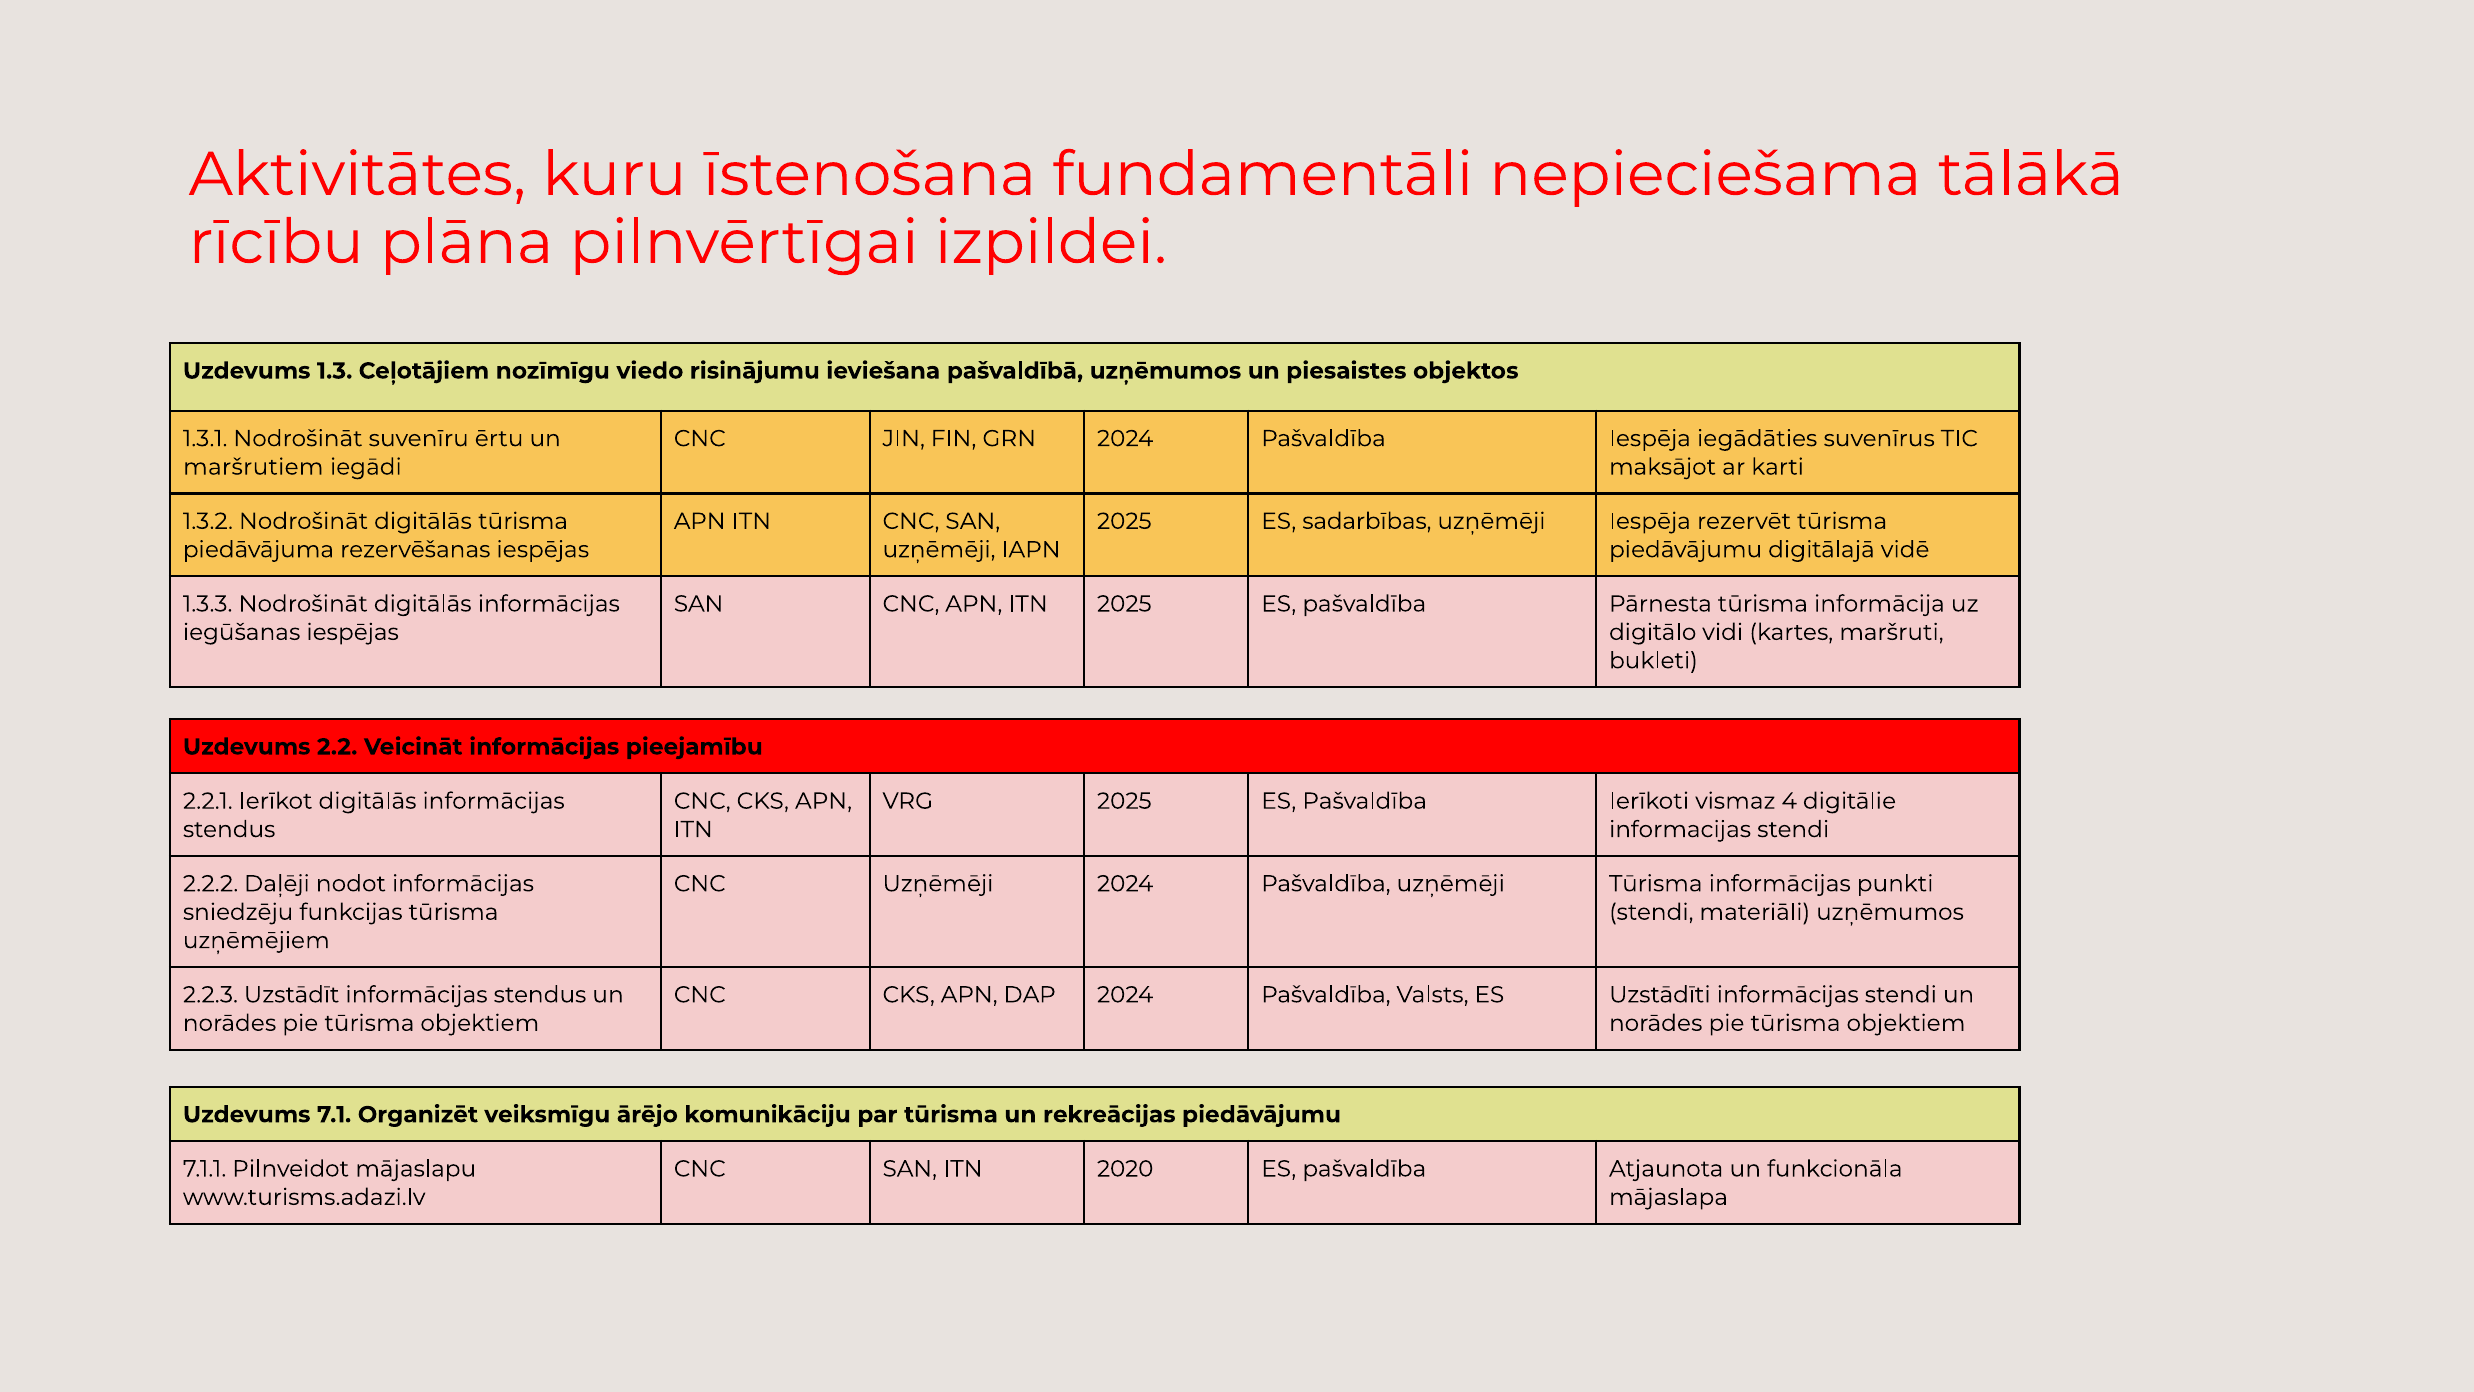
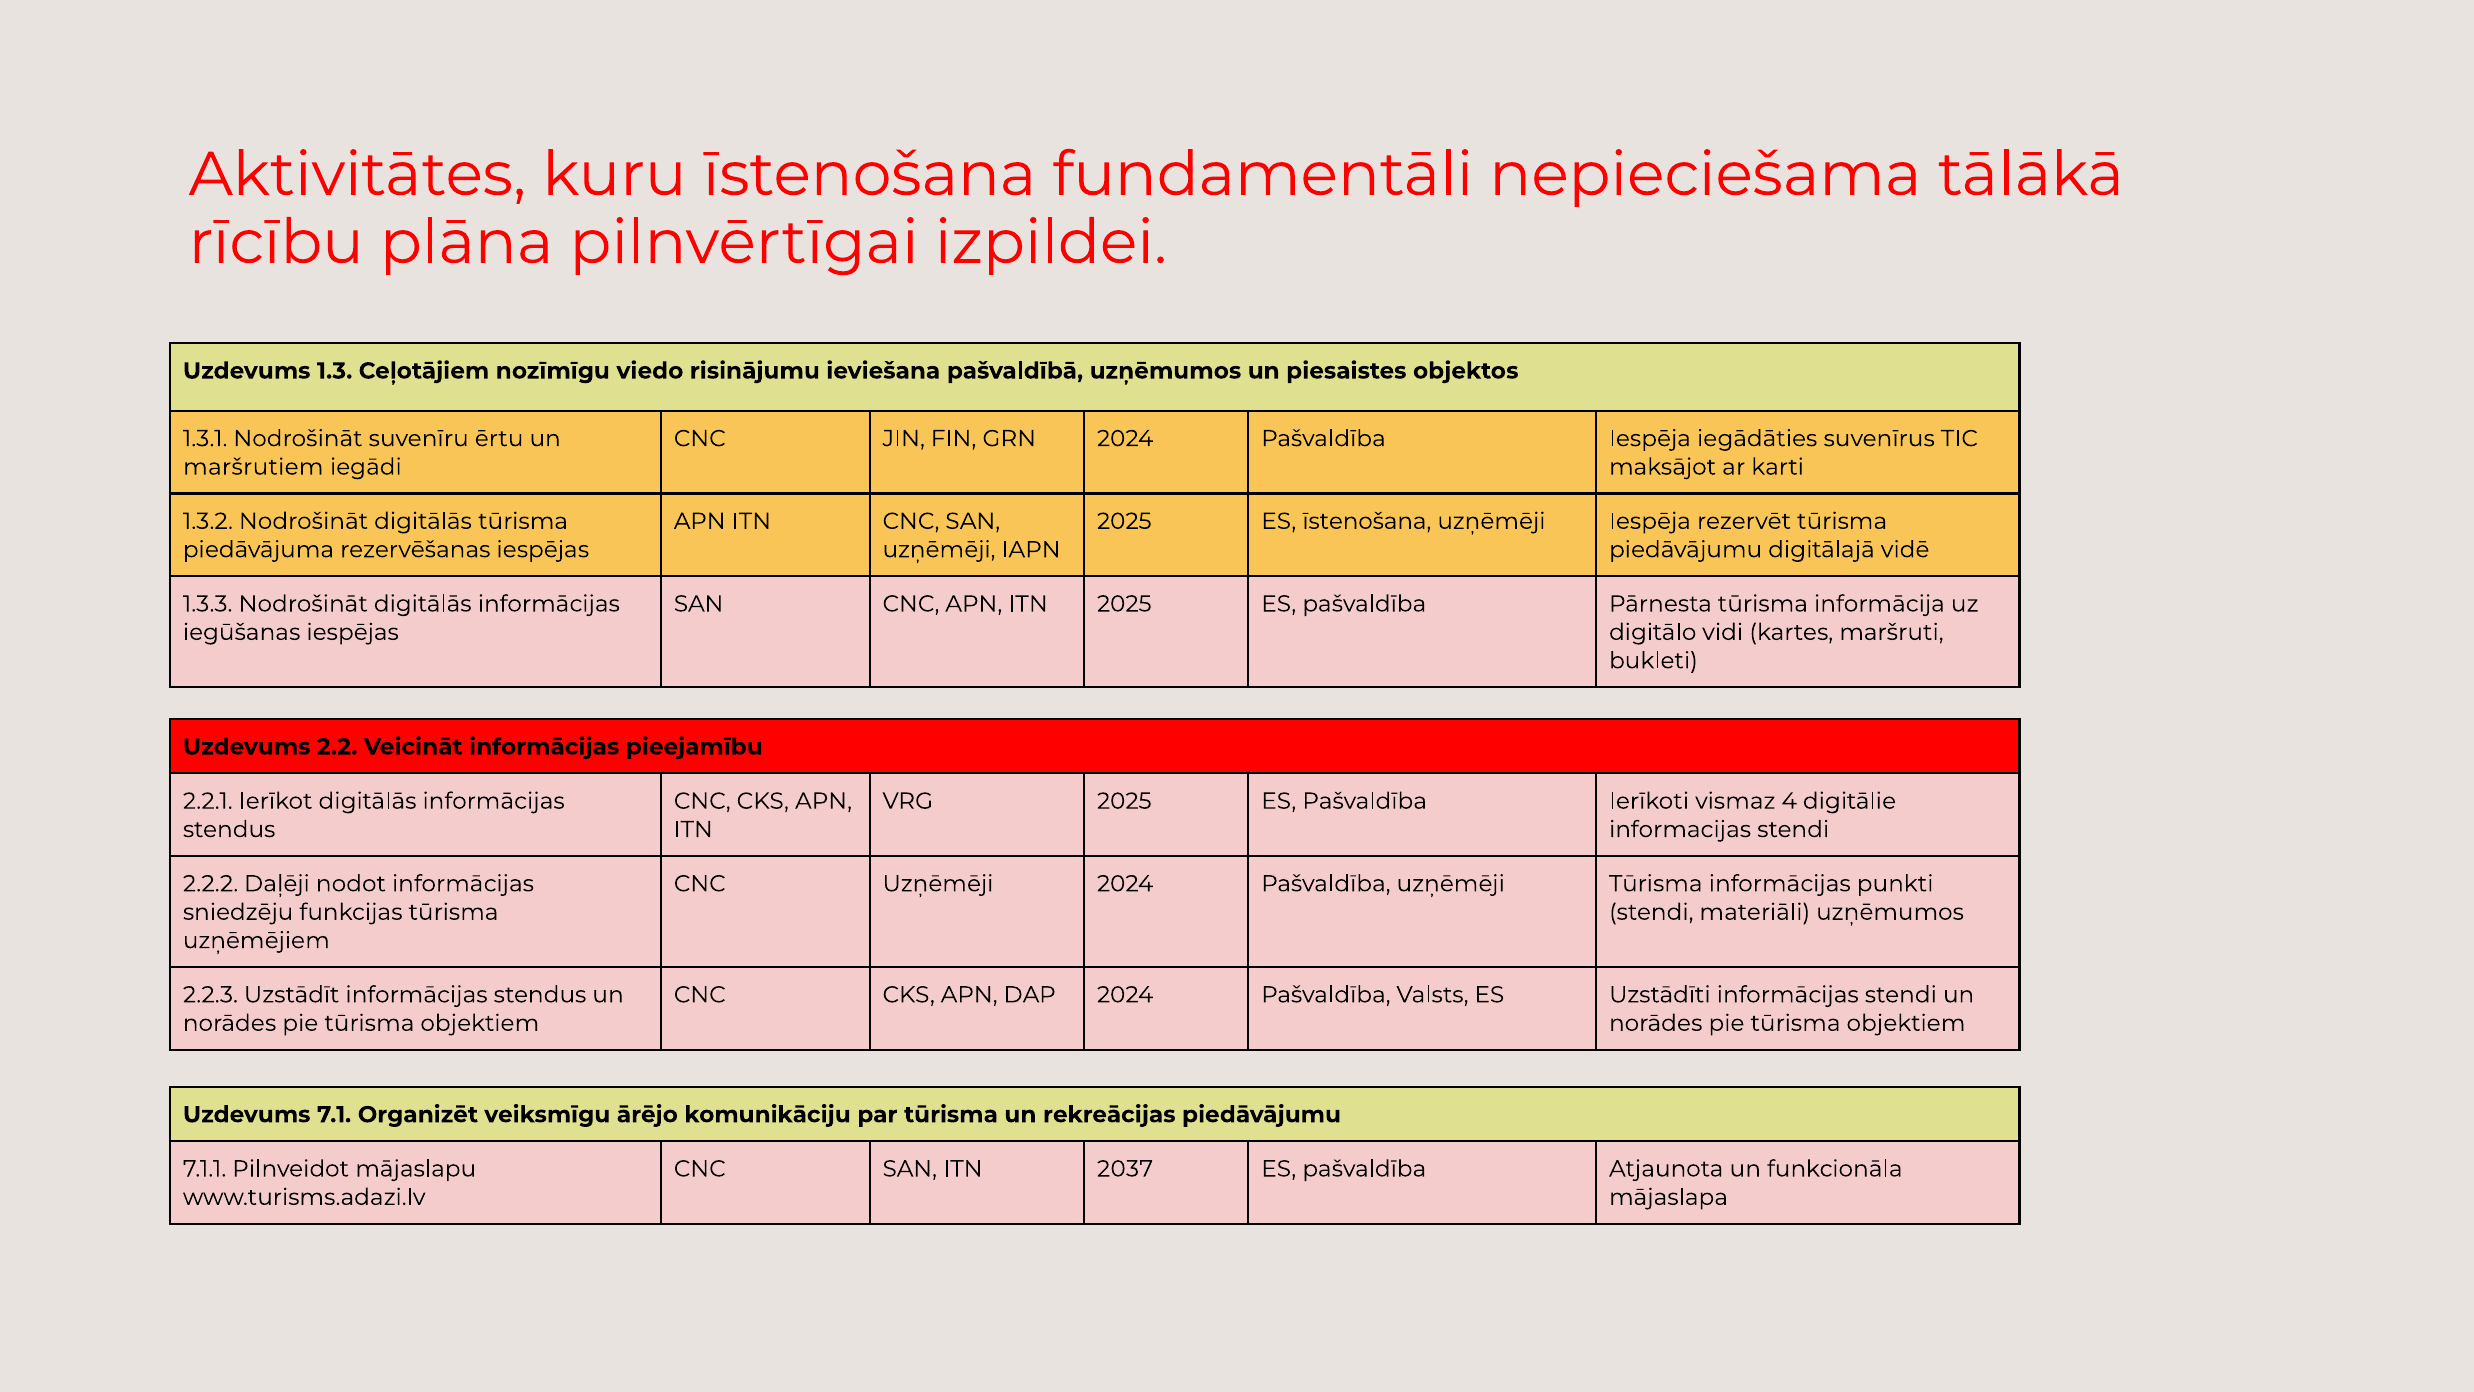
ES sadarbības: sadarbības -> īstenošana (1367, 521)
2020: 2020 -> 2037 (1125, 1169)
